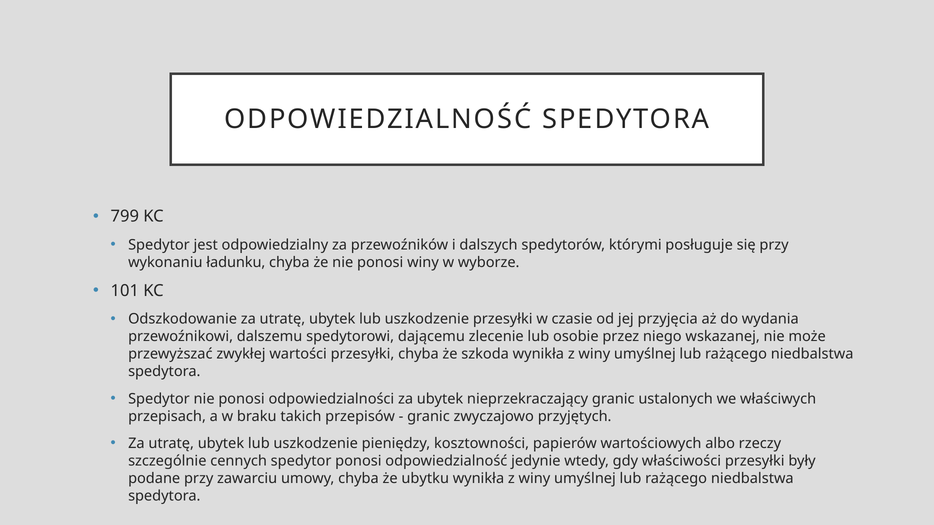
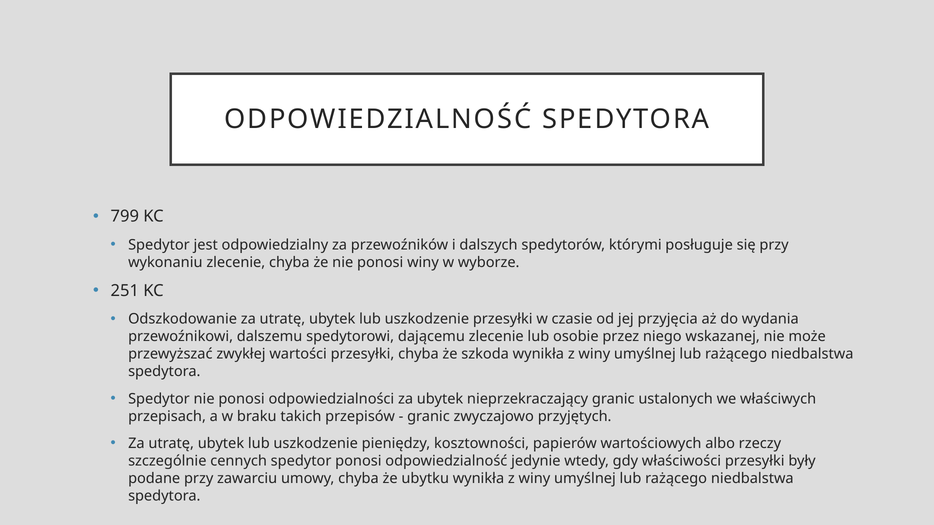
wykonaniu ładunku: ładunku -> zlecenie (236, 262)
101: 101 -> 251 (125, 291)
